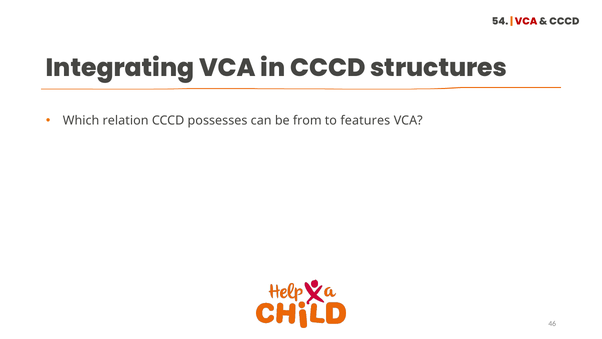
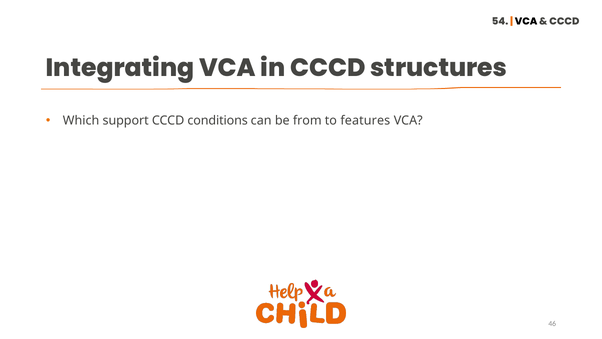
VCA colour: red -> black (526, 21)
relation: relation -> support (126, 121)
possesses: possesses -> conditions (218, 121)
